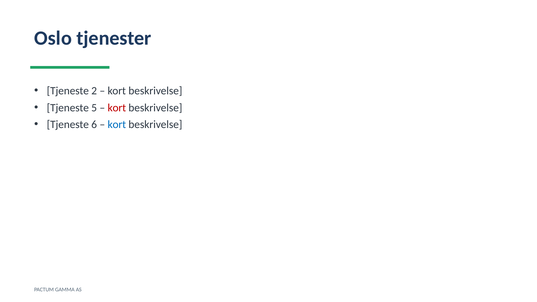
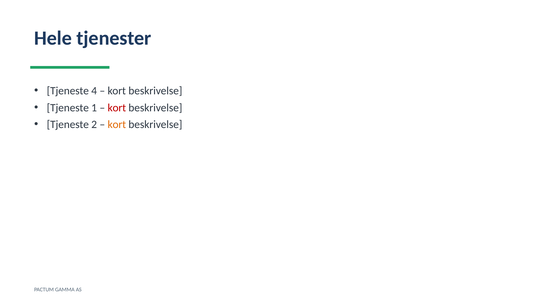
Oslo: Oslo -> Hele (53, 38)
2: 2 -> 4 (94, 91)
5: 5 -> 1 (94, 108)
6: 6 -> 2 (94, 125)
kort colour: blue -> orange (117, 125)
